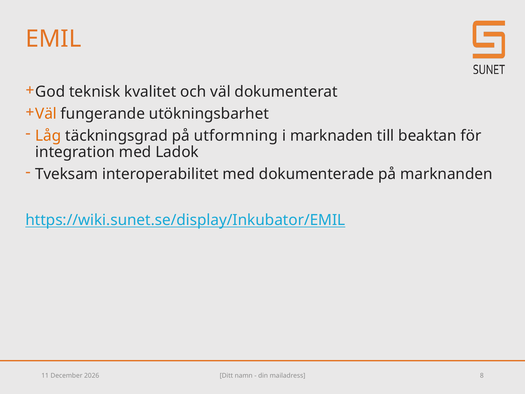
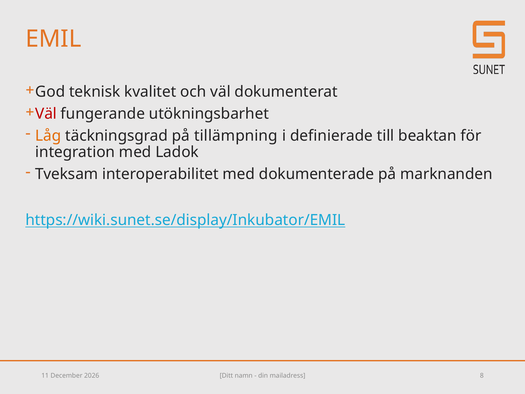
Väl colour: orange -> red (46, 114)
utformning: utformning -> tillämpning (236, 136)
marknaden: marknaden -> definierade (332, 136)
